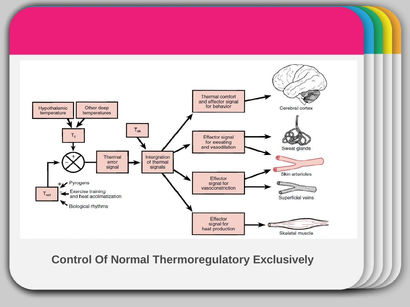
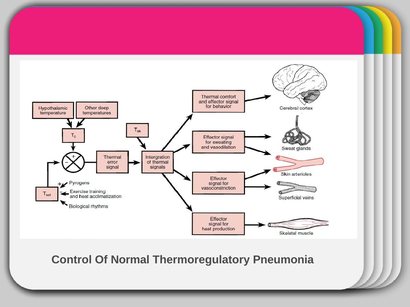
Exclusively: Exclusively -> Pneumonia (283, 260)
